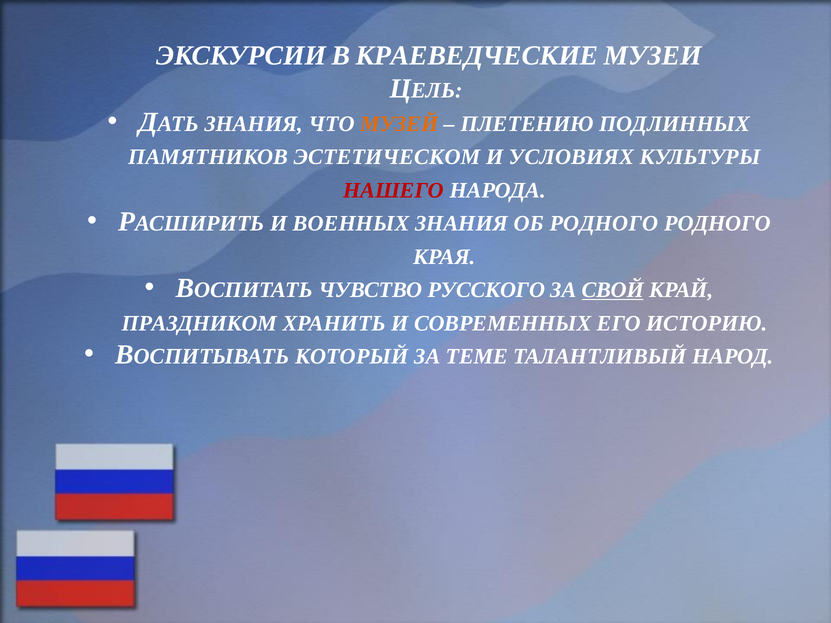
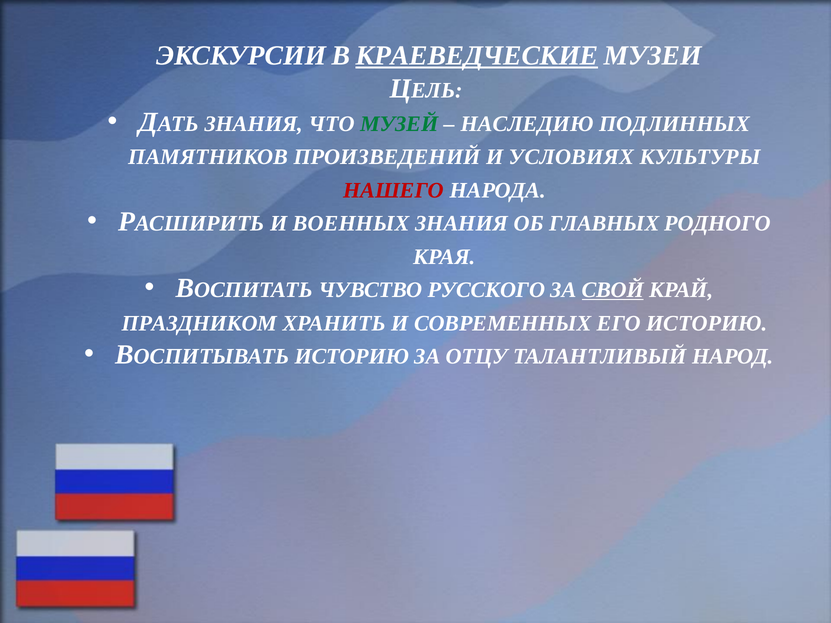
КРАЕВЕДЧЕСКИЕ underline: none -> present (477, 56)
МУЗЕЙ colour: orange -> green (399, 124)
ПЛЕТЕНИЮ: ПЛЕТЕНИЮ -> НАСЛЕДИЮ (527, 124)
ЭСТЕТИЧЕСКОМ: ЭСТЕТИЧЕСКОМ -> ПРОИЗВЕДЕНИЙ (387, 157)
ОБ РОДНОГО: РОДНОГО -> ГЛАВНЫХ (604, 224)
КОТОРЫЙ: КОТОРЫЙ -> ИСТОРИЮ (352, 357)
ТЕМЕ: ТЕМЕ -> ОТЦУ (477, 357)
